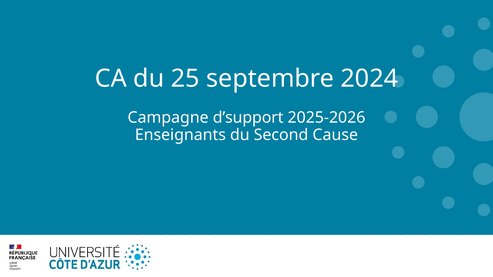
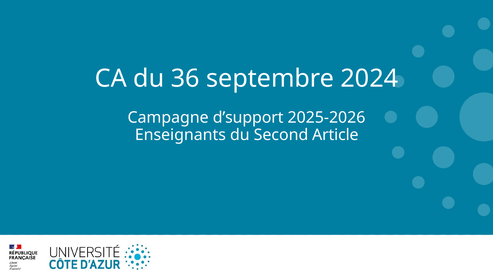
25: 25 -> 36 (185, 78)
Cause: Cause -> Article (335, 135)
